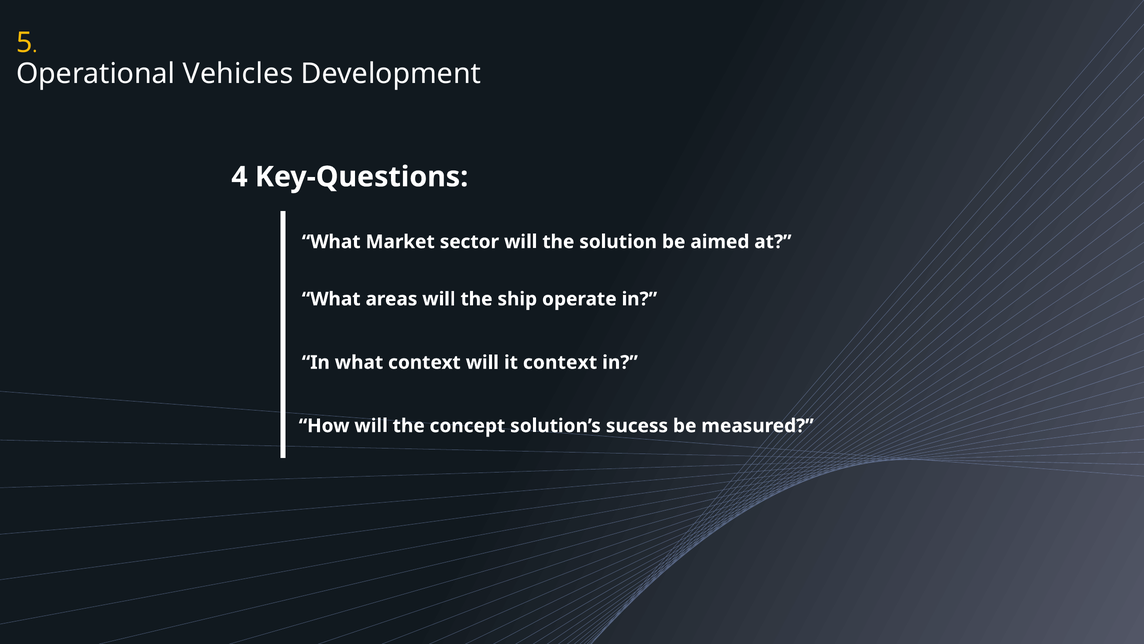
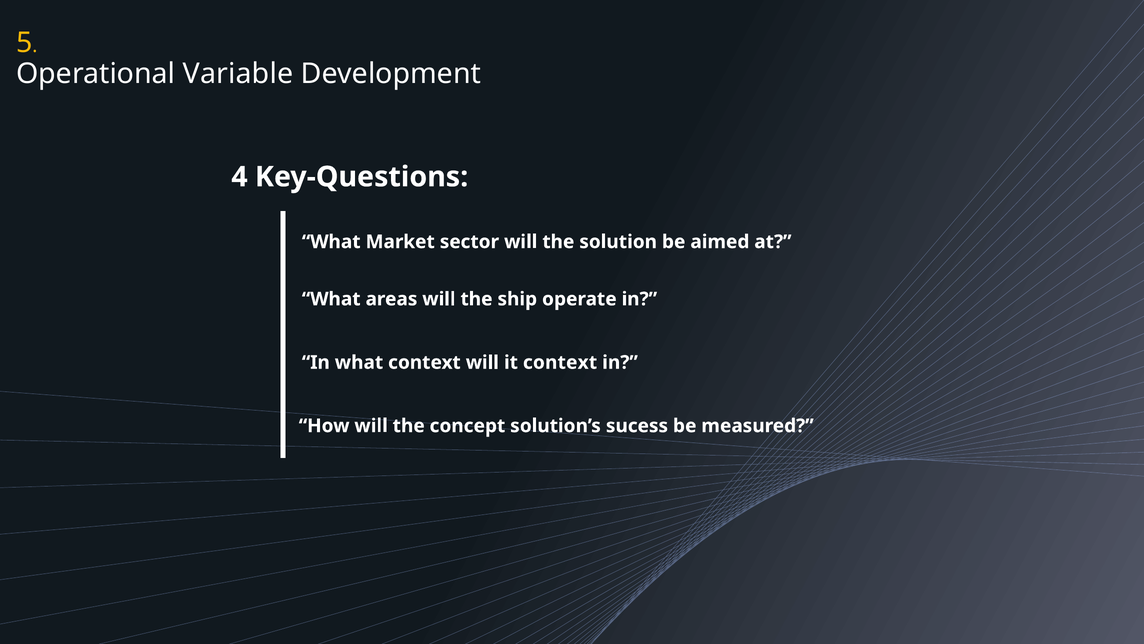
Vehicles: Vehicles -> Variable (238, 74)
